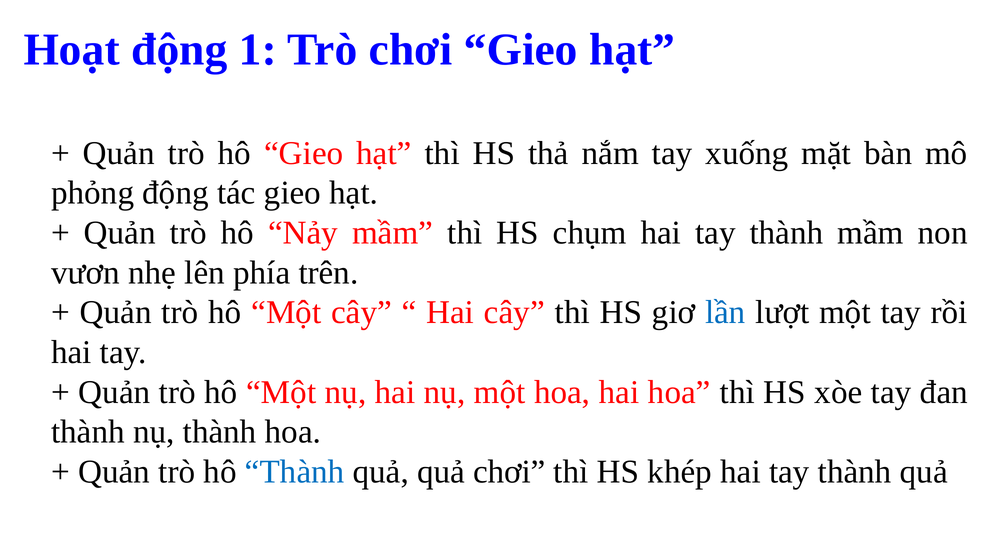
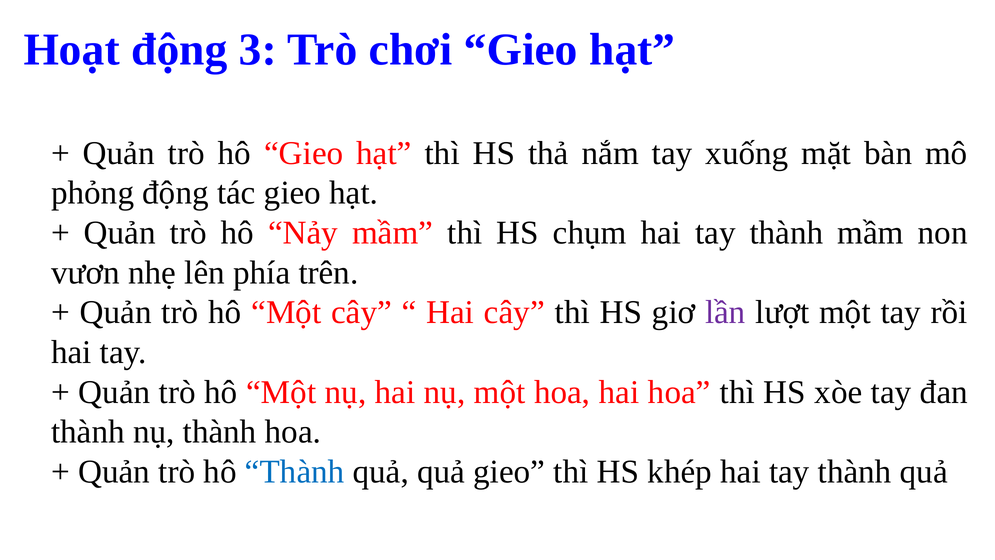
1: 1 -> 3 (258, 50)
lần colour: blue -> purple (725, 312)
quả chơi: chơi -> gieo (509, 471)
